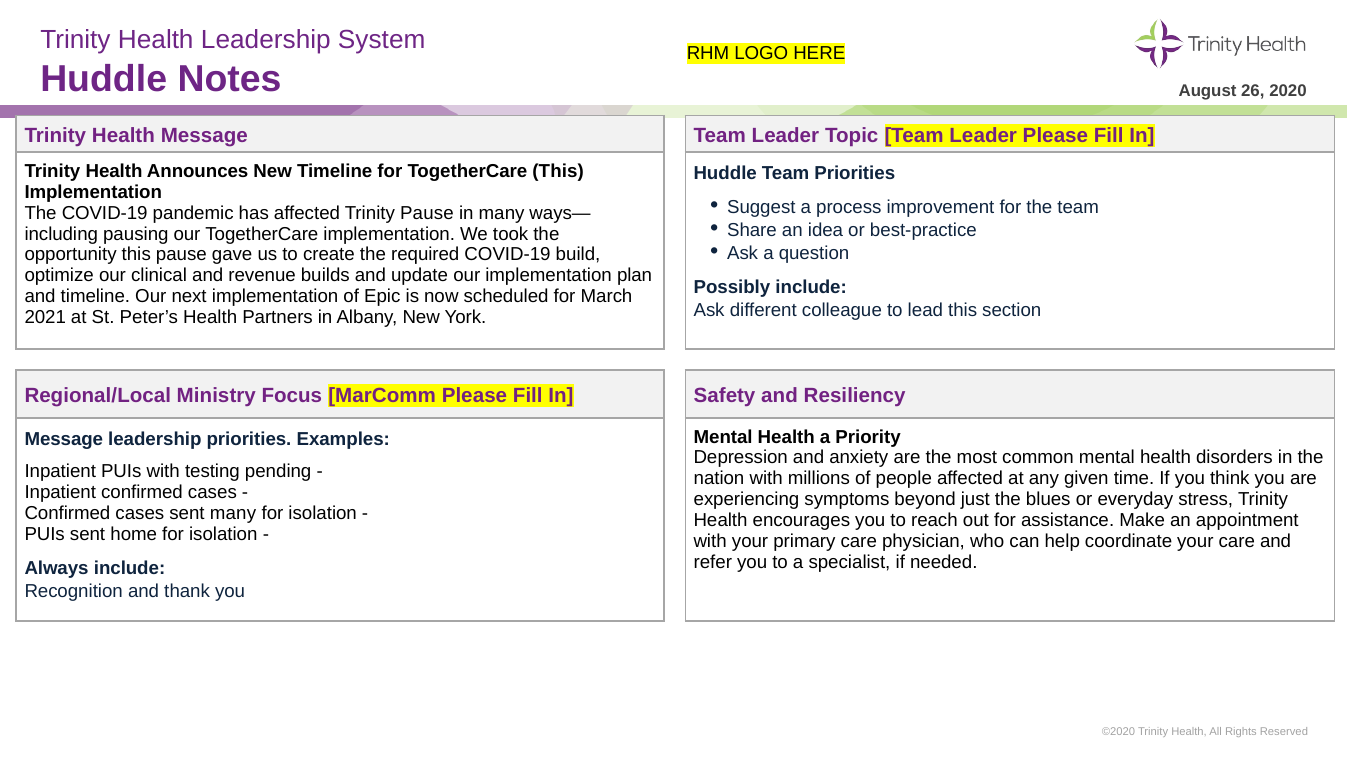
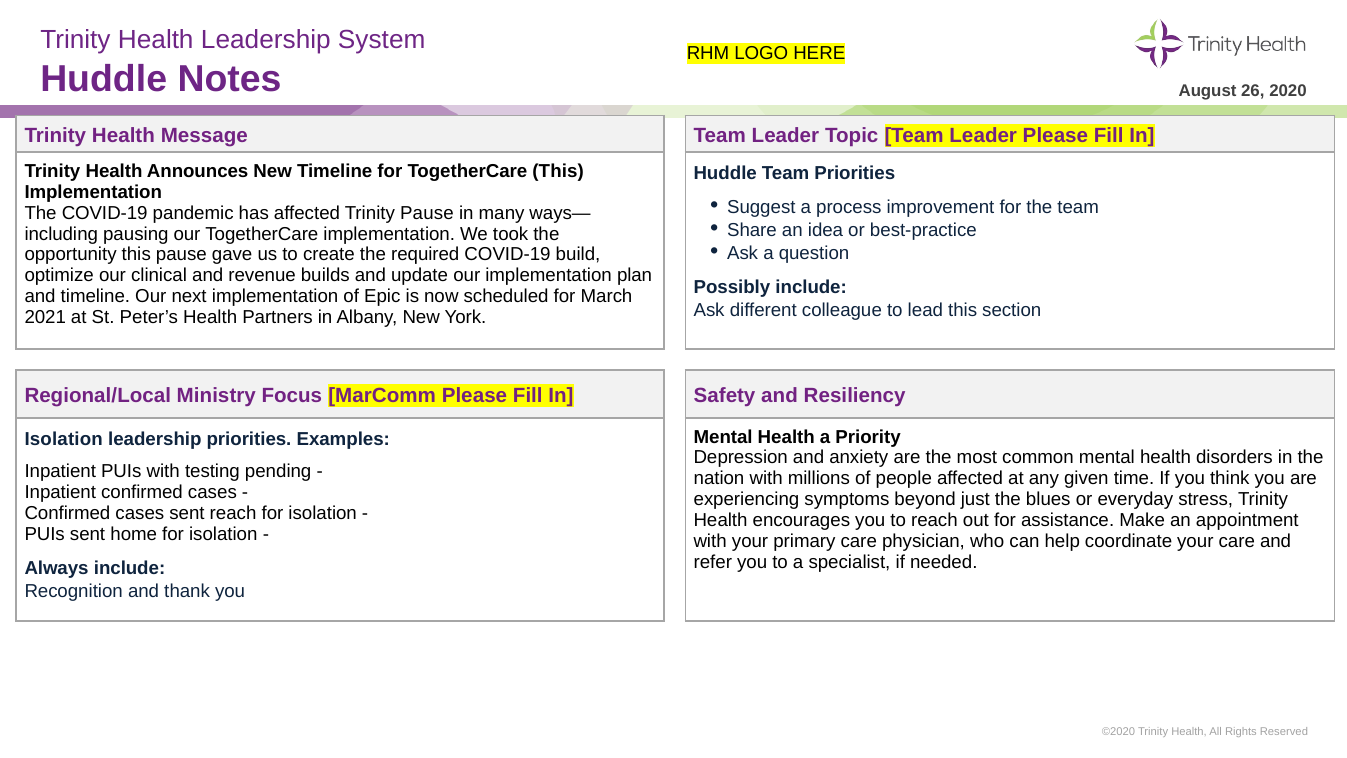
Message: Message -> Isolation (64, 439)
sent many: many -> reach (233, 513)
